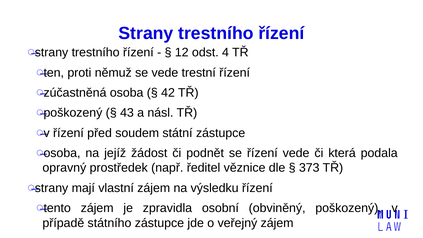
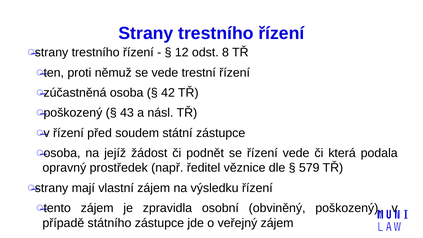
4: 4 -> 8 (225, 52)
373: 373 -> 579 (309, 168)
